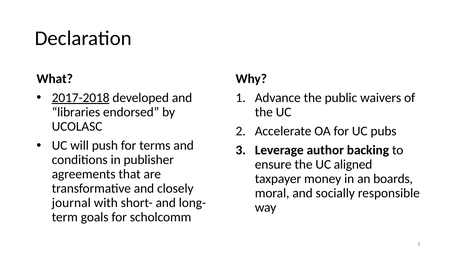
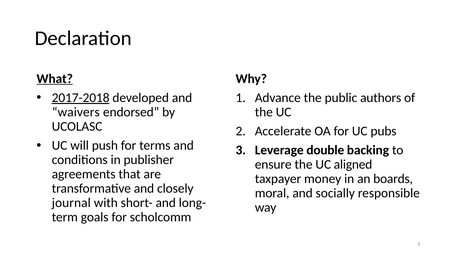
What underline: none -> present (55, 79)
waivers: waivers -> authors (381, 98)
libraries: libraries -> waivers (76, 112)
author: author -> double (325, 150)
